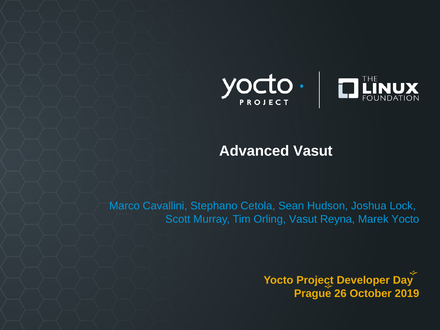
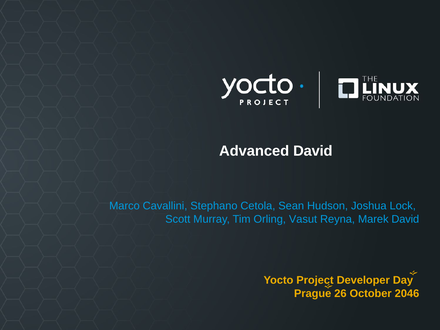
Advanced Vasut: Vasut -> David (313, 151)
Marek Yocto: Yocto -> David (405, 219)
2019: 2019 -> 2046 (407, 294)
